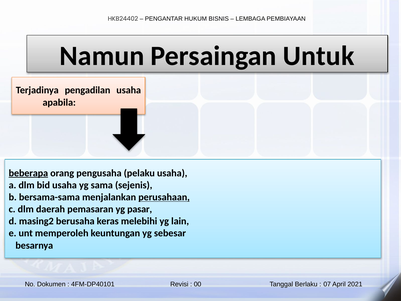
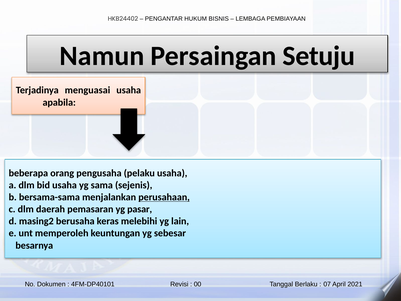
Untuk: Untuk -> Setuju (319, 56)
pengadilan: pengadilan -> menguasai (87, 90)
beberapa underline: present -> none (28, 173)
